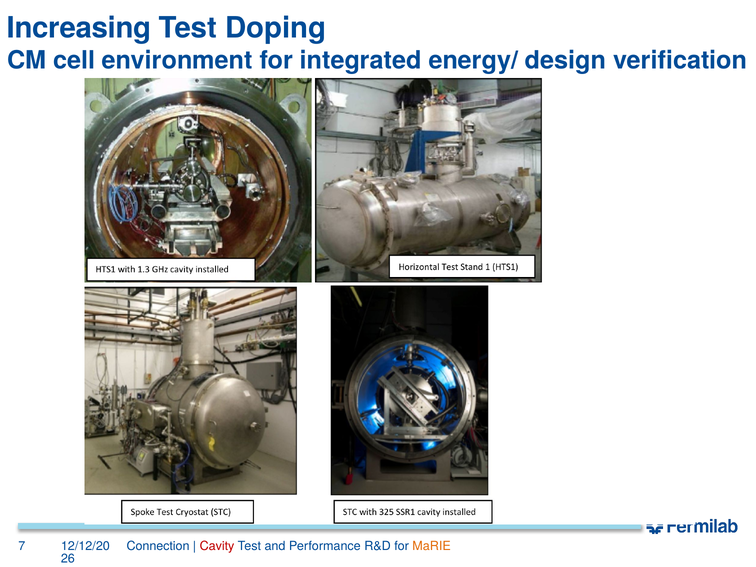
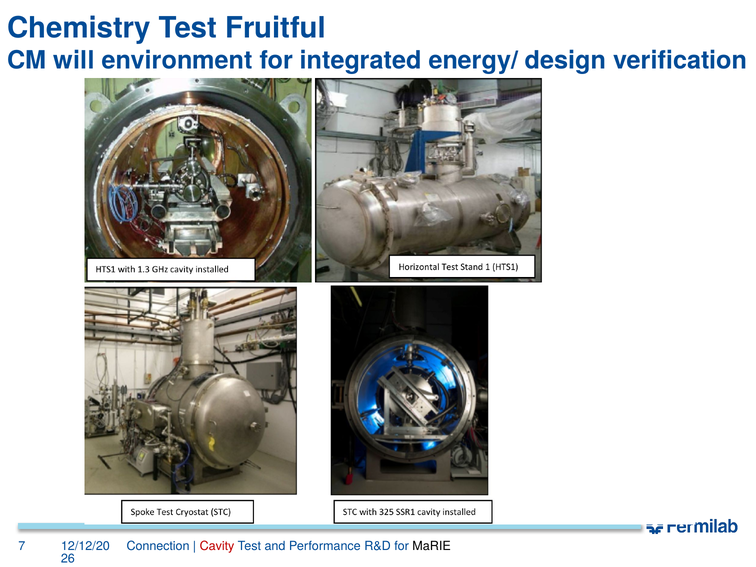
Increasing: Increasing -> Chemistry (79, 28)
Doping: Doping -> Fruitful (276, 28)
cell: cell -> will (74, 61)
MaRIE colour: orange -> black (432, 546)
